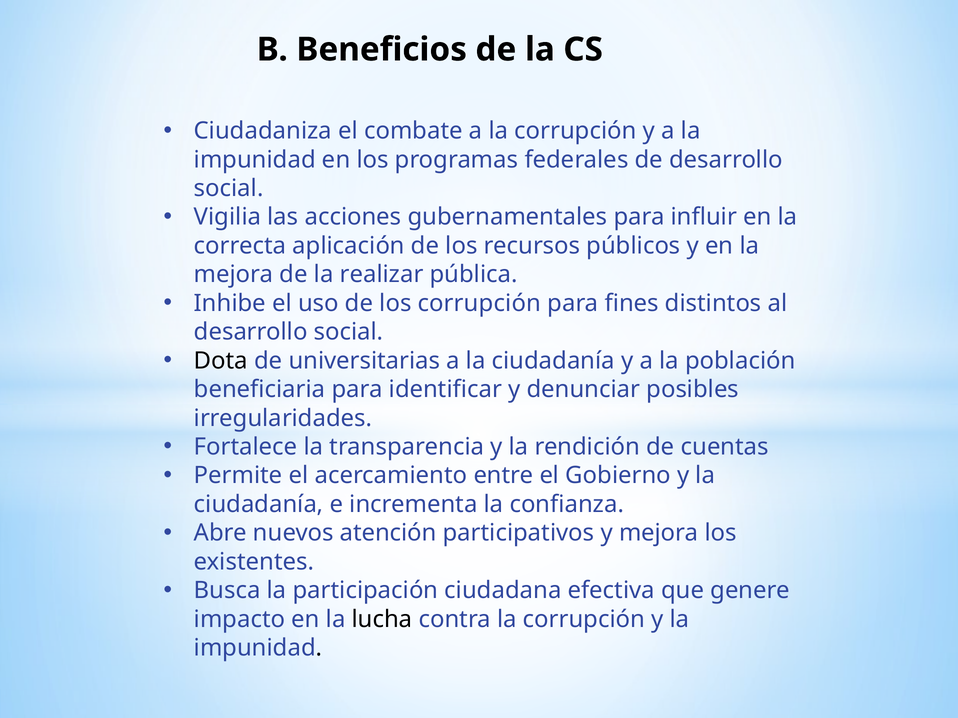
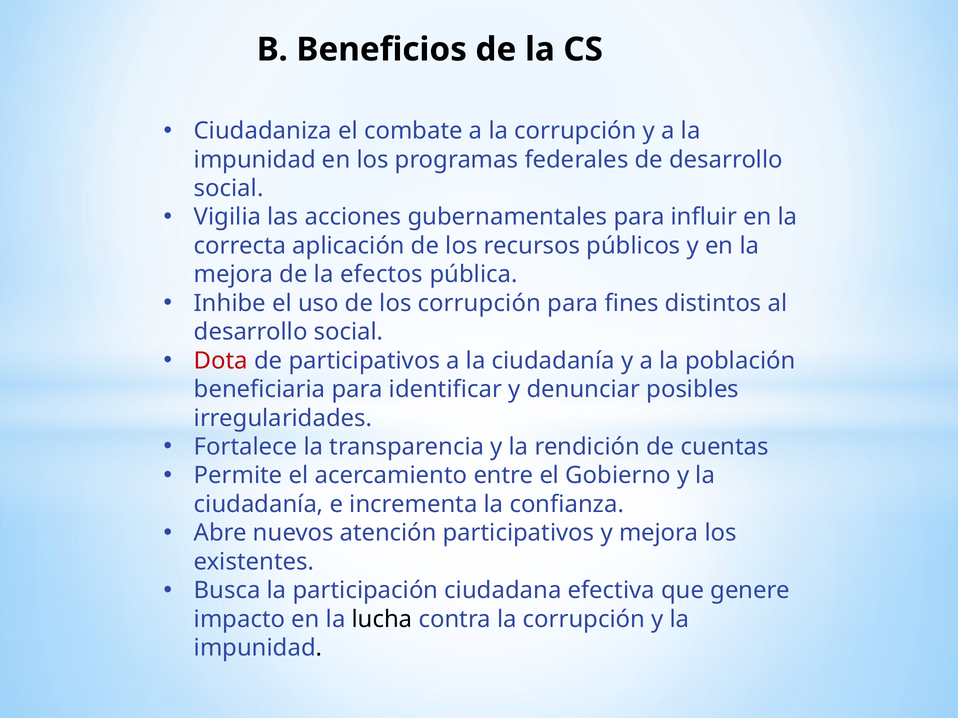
realizar: realizar -> efectos (382, 275)
Dota colour: black -> red (221, 361)
de universitarias: universitarias -> participativos (364, 361)
